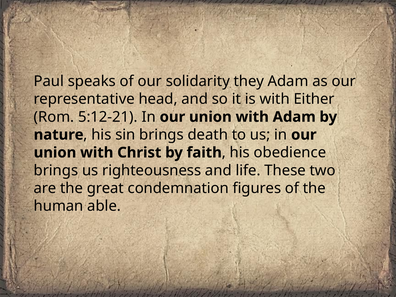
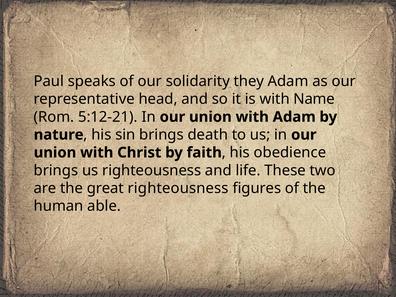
Either: Either -> Name (314, 99)
great condemnation: condemnation -> righteousness (178, 188)
